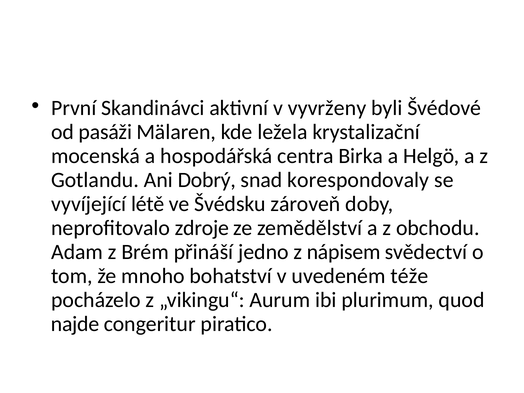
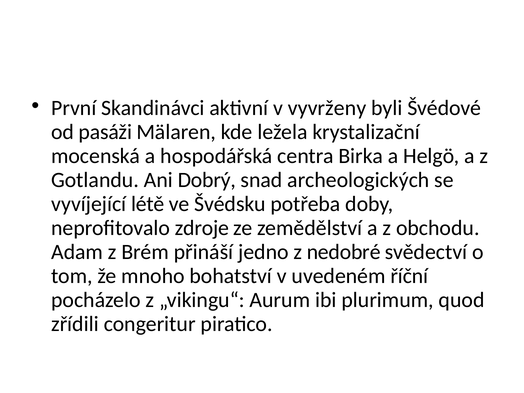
korespondovaly: korespondovaly -> archeologických (358, 180)
zároveň: zároveň -> potřeba (305, 204)
nápisem: nápisem -> nedobré (344, 252)
téže: téže -> říční (409, 276)
najde: najde -> zřídili (75, 324)
